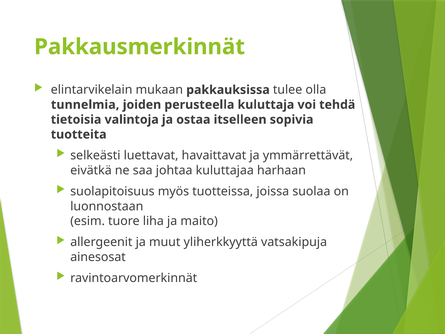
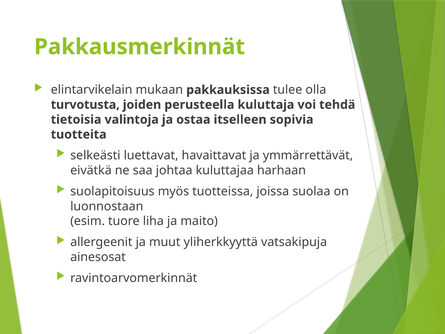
tunnelmia: tunnelmia -> turvotusta (85, 105)
